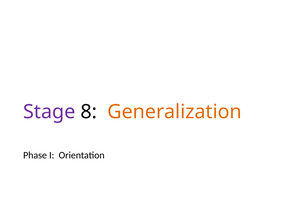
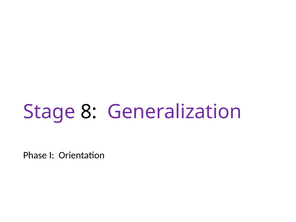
Generalization colour: orange -> purple (175, 112)
